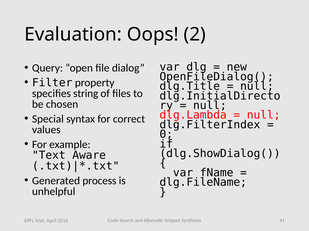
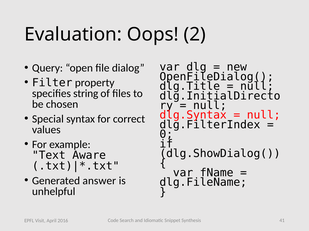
dlg.Lambda: dlg.Lambda -> dlg.Syntax (193, 115)
process: process -> answer (99, 181)
